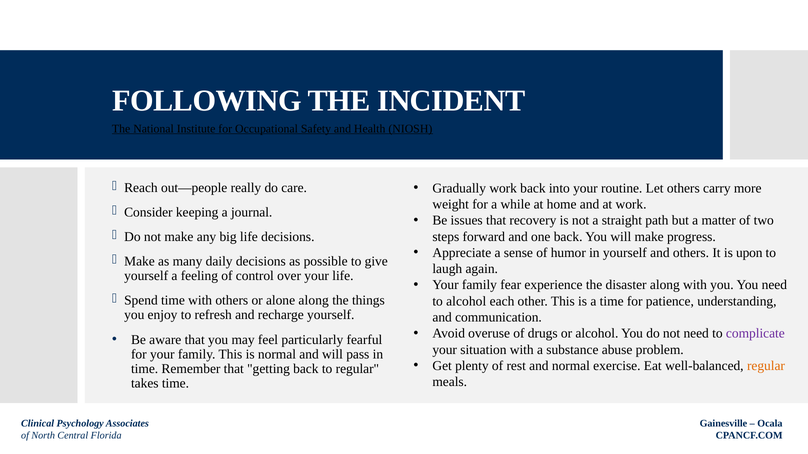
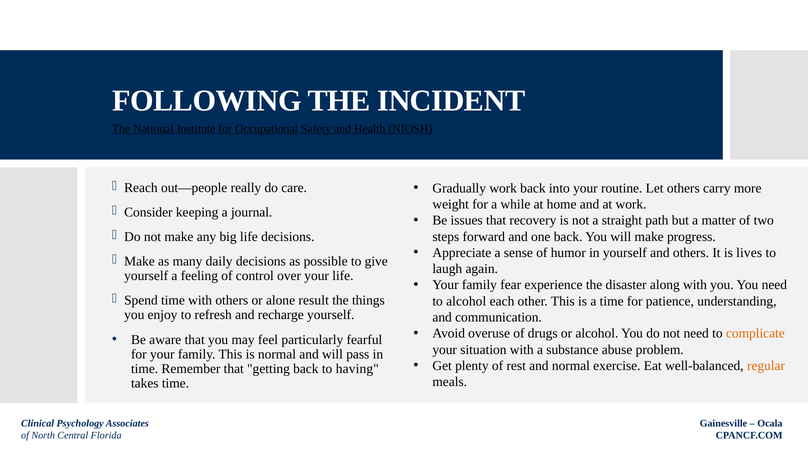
upon: upon -> lives (749, 253)
alone along: along -> result (314, 301)
complicate colour: purple -> orange (755, 334)
to regular: regular -> having (357, 369)
